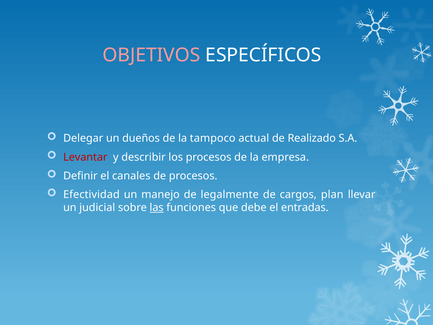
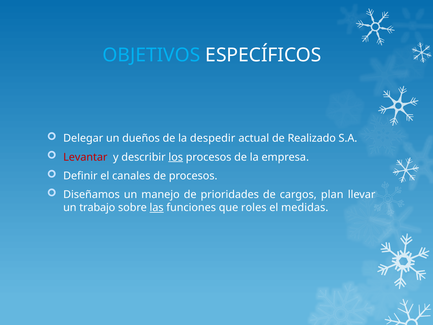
OBJETIVOS colour: pink -> light blue (151, 55)
tampoco: tampoco -> despedir (213, 138)
los underline: none -> present (176, 157)
Efectividad: Efectividad -> Diseñamos (91, 195)
legalmente: legalmente -> prioridades (230, 195)
judicial: judicial -> trabajo (97, 208)
debe: debe -> roles (254, 208)
entradas: entradas -> medidas (305, 208)
